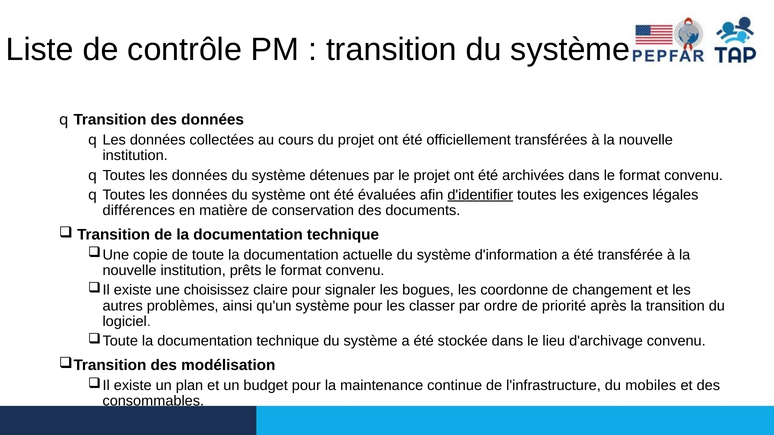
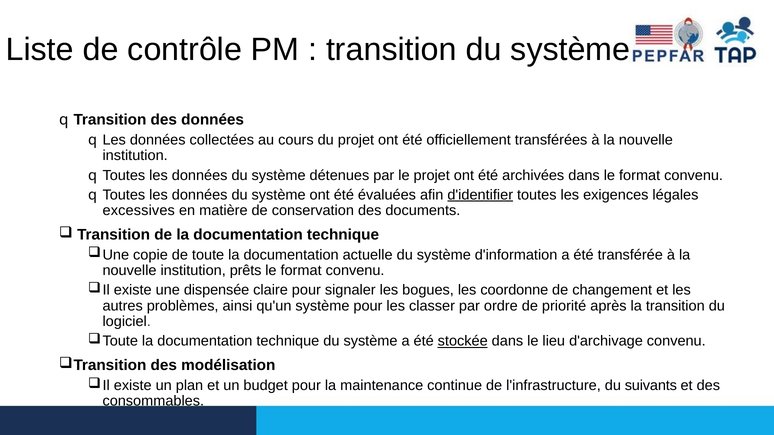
différences: différences -> excessives (139, 211)
choisissez: choisissez -> dispensée (217, 290)
stockée underline: none -> present (463, 341)
mobiles: mobiles -> suivants (651, 386)
